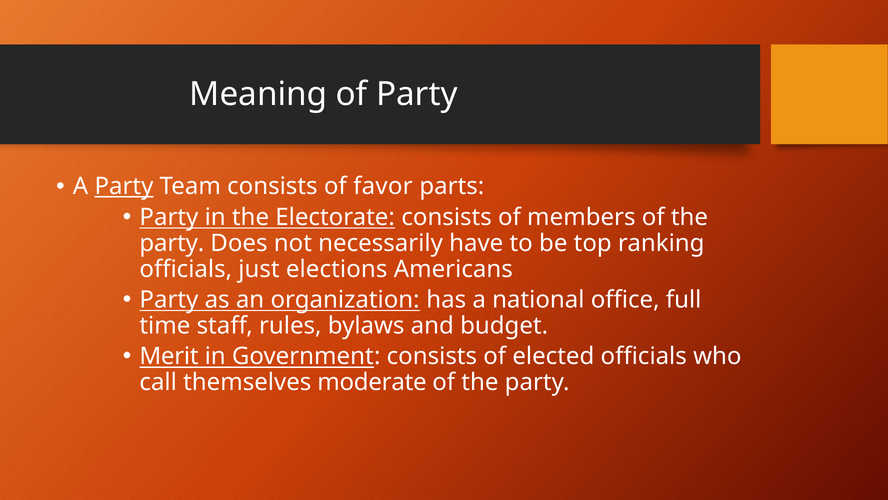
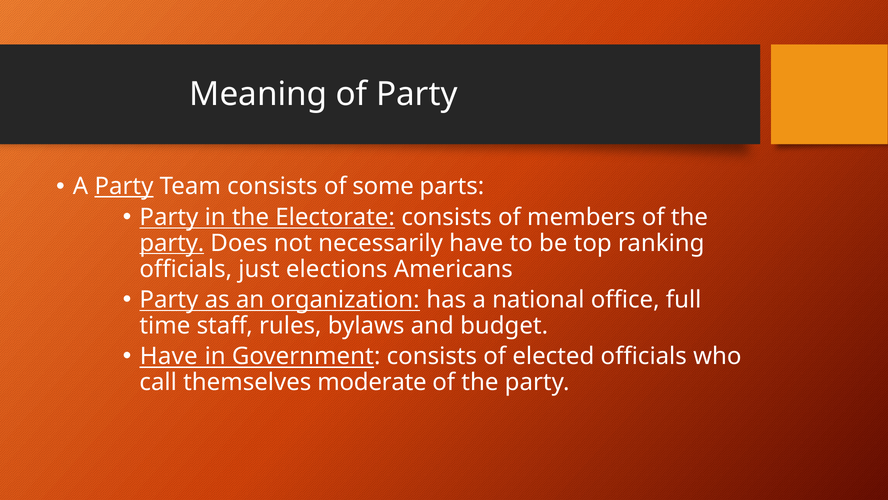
favor: favor -> some (383, 186)
party underline: none -> present (172, 243)
Merit: Merit -> Have (169, 356)
